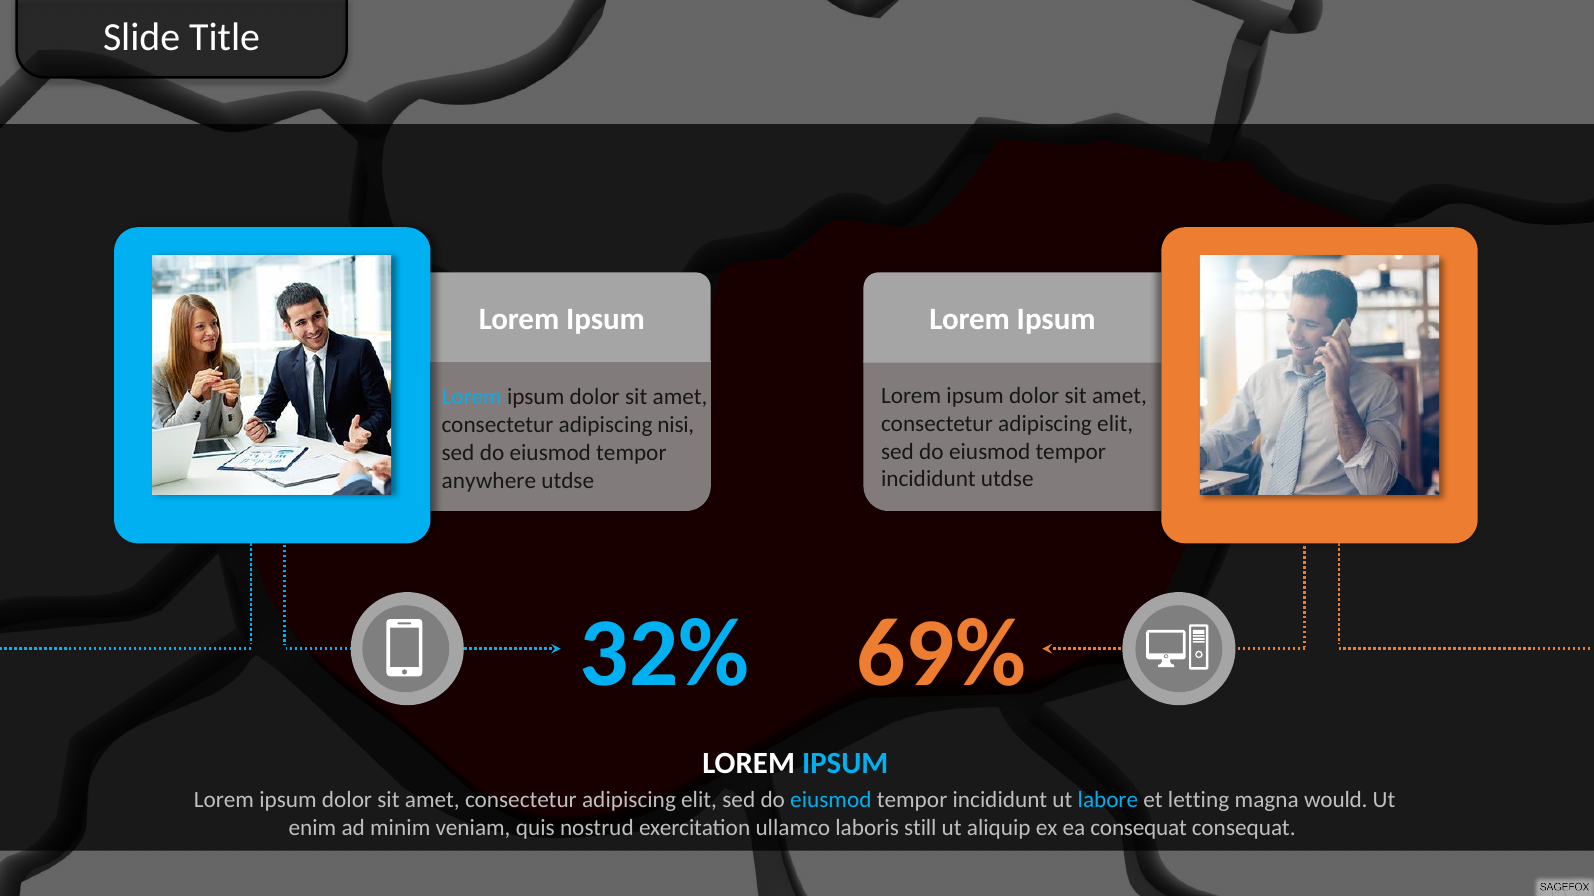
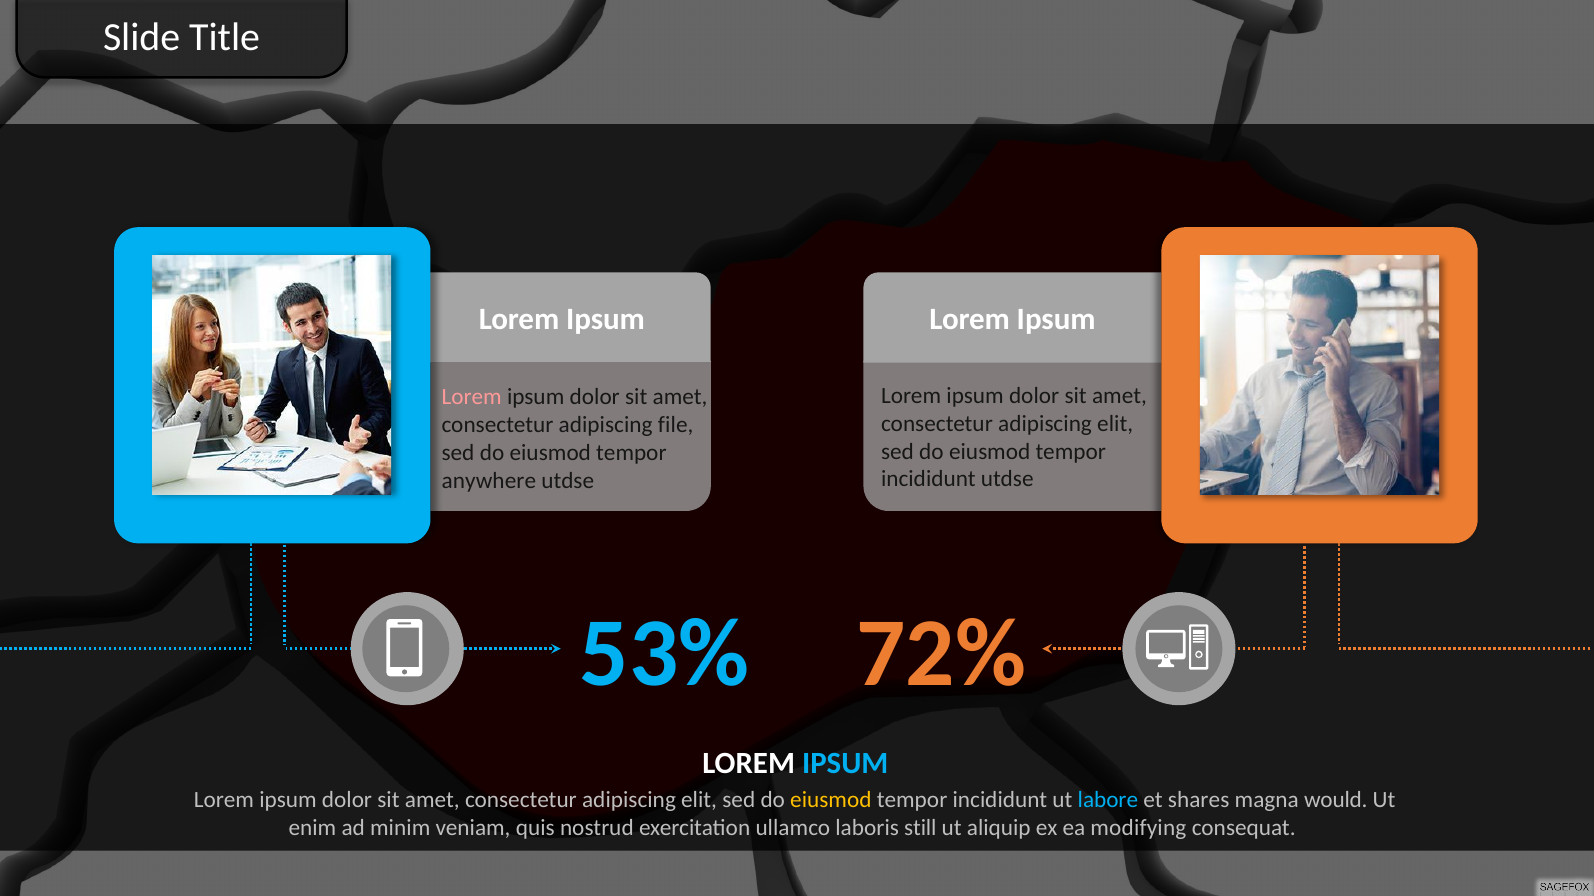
Lorem colour: light blue -> pink (472, 397)
nisi: nisi -> file (676, 425)
32%: 32% -> 53% (665, 654)
69%: 69% -> 72% (941, 654)
eiusmod colour: light blue -> yellow (831, 800)
letting: letting -> shares (1199, 800)
ea consequat: consequat -> modifying (1138, 828)
